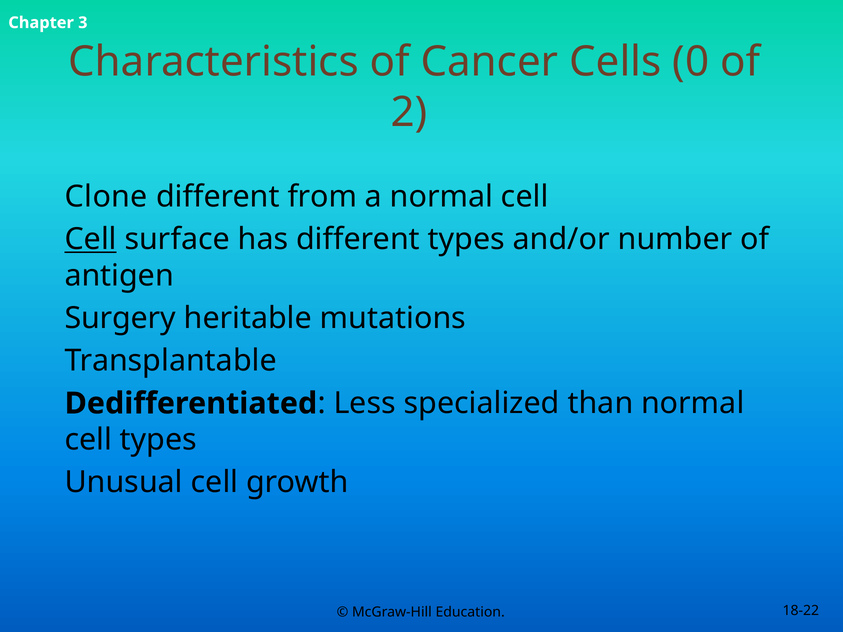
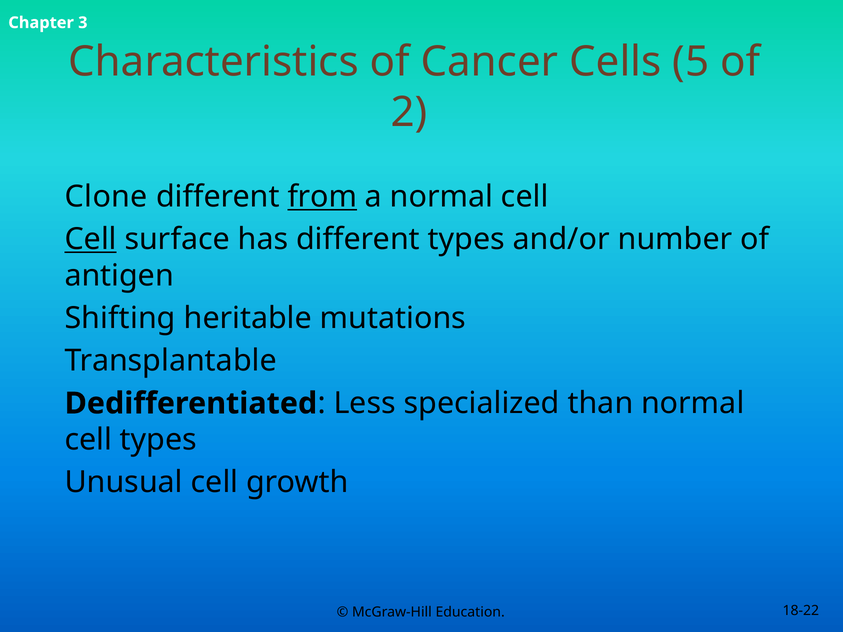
0: 0 -> 5 (691, 62)
from underline: none -> present (322, 197)
Surgery: Surgery -> Shifting (120, 318)
